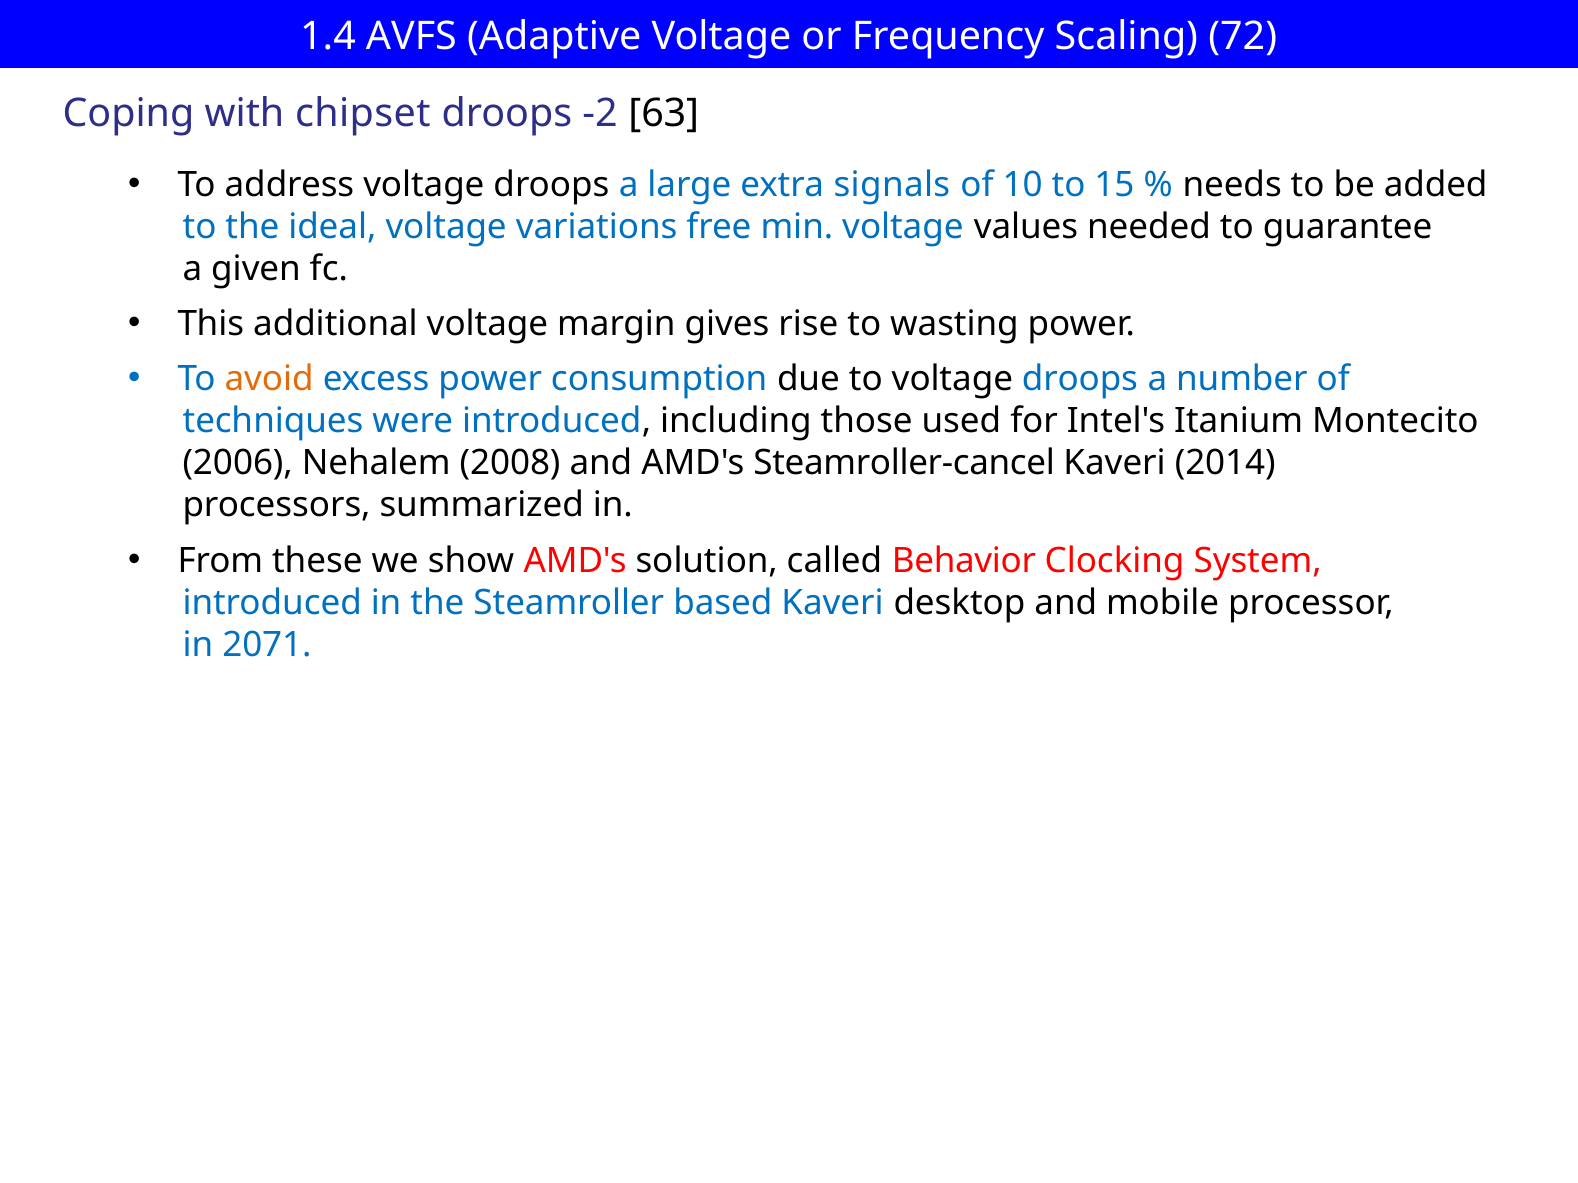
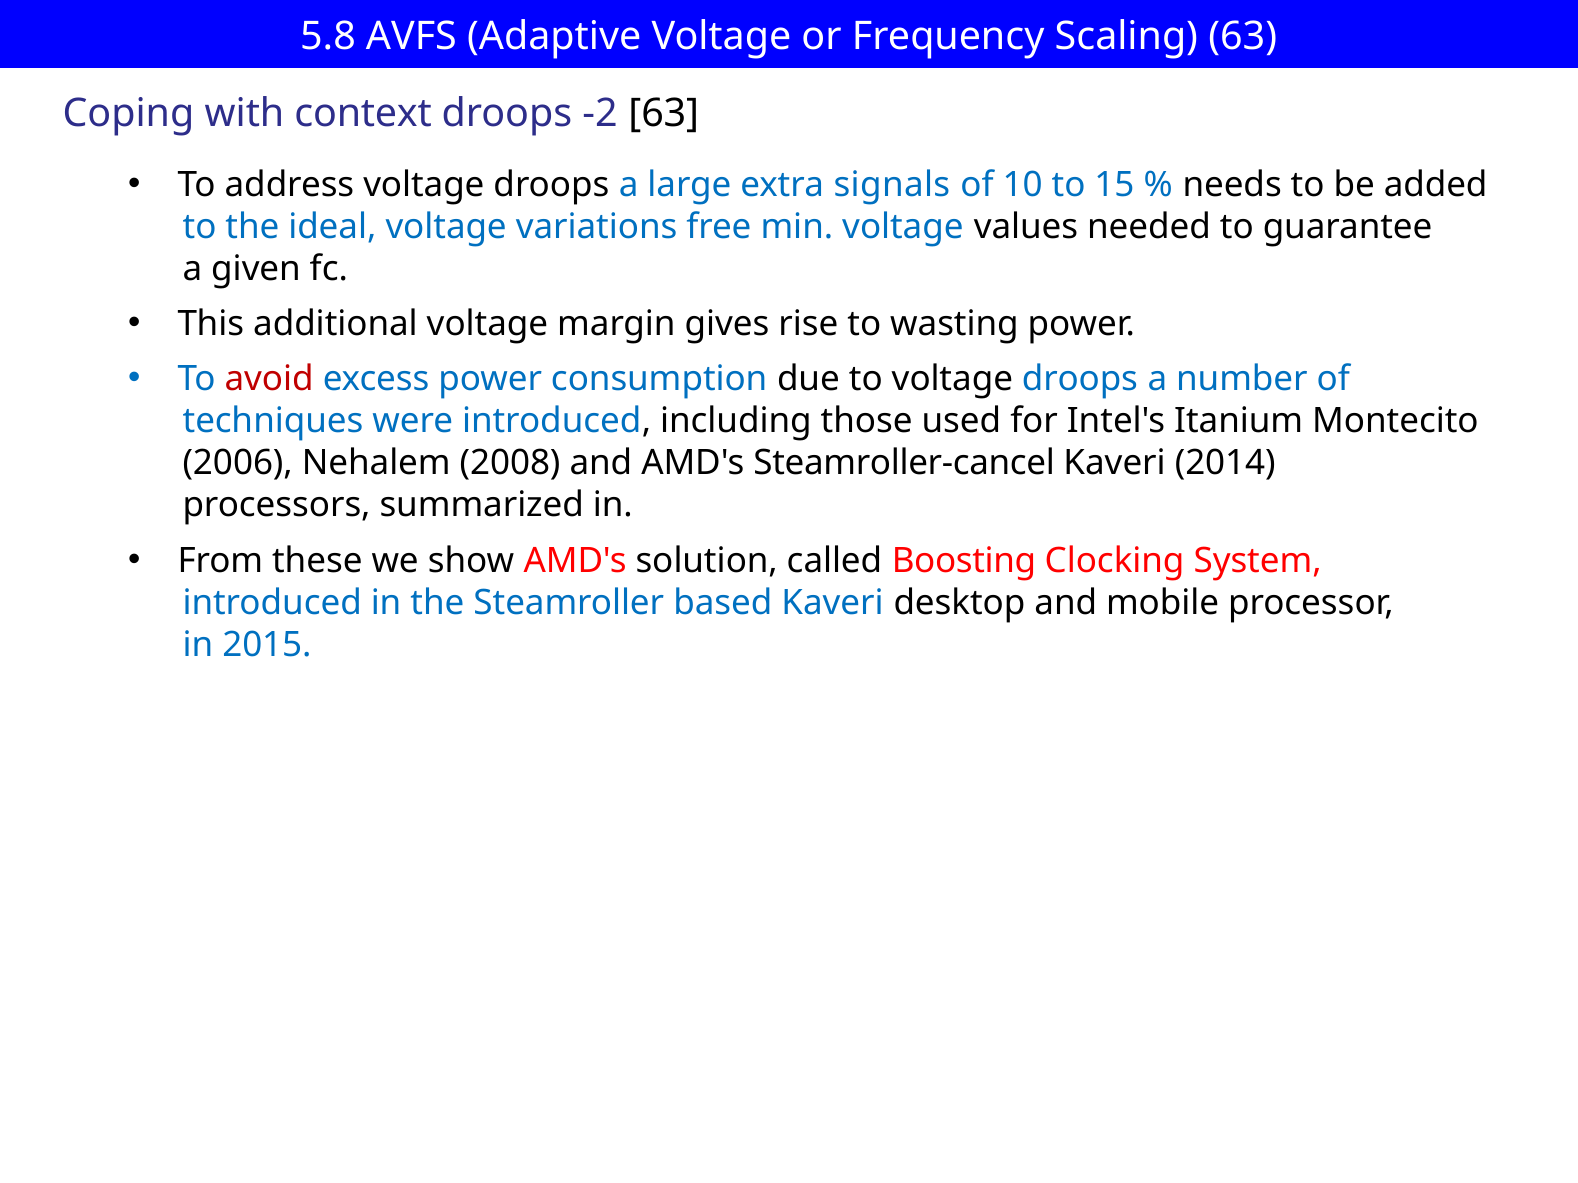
1.4: 1.4 -> 5.8 (328, 37)
Scaling 72: 72 -> 63 (1243, 37)
chipset: chipset -> context (363, 113)
avoid colour: orange -> red (269, 379)
Behavior: Behavior -> Boosting (964, 561)
2071: 2071 -> 2015 (267, 645)
